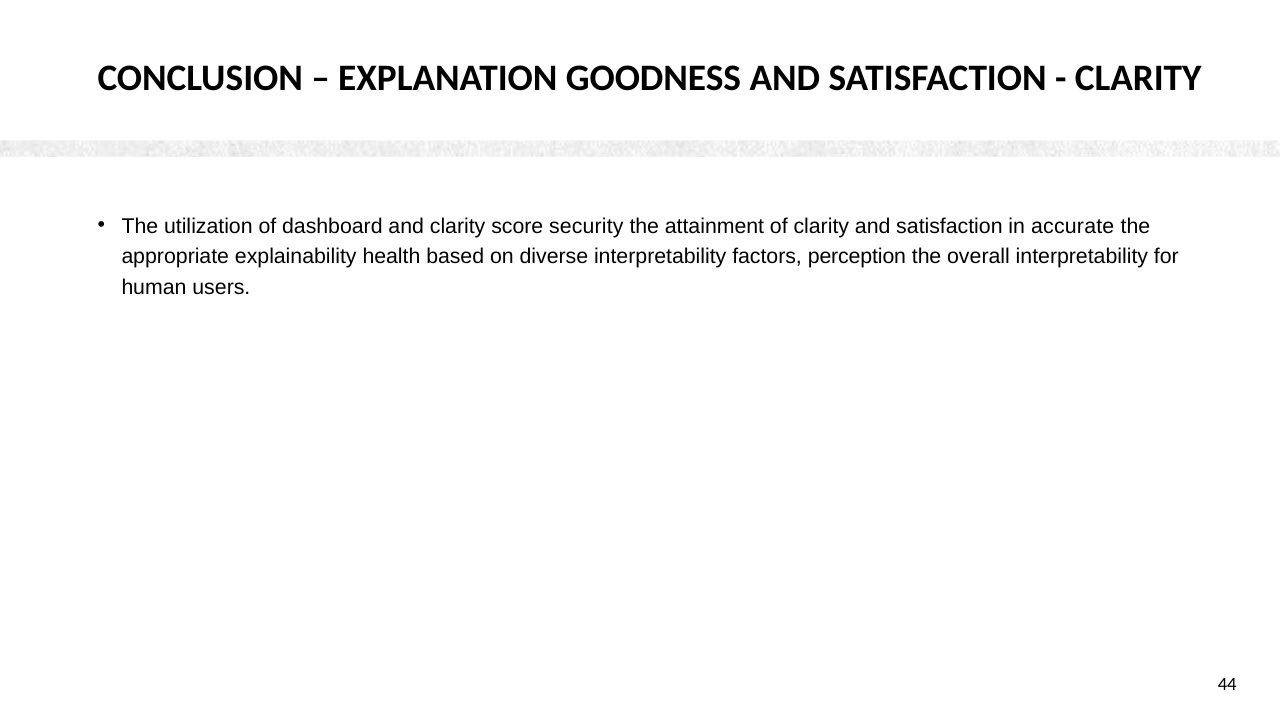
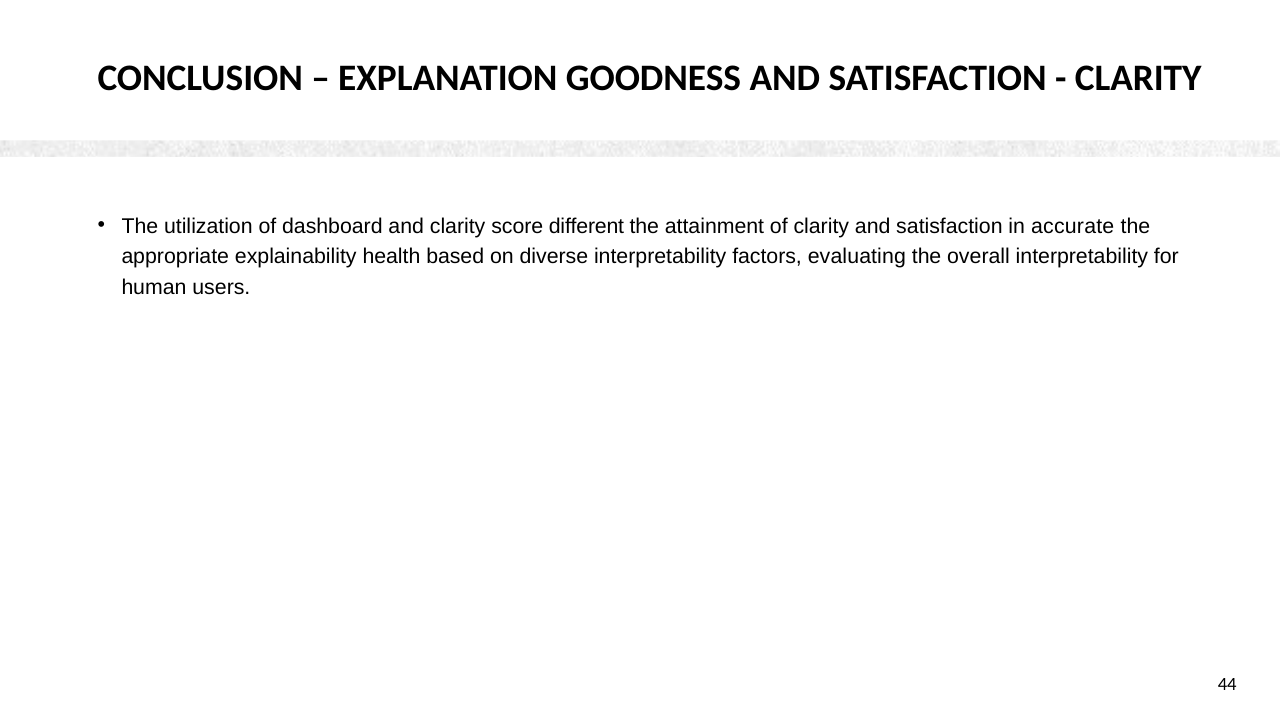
security: security -> different (586, 226)
perception: perception -> evaluating (857, 257)
